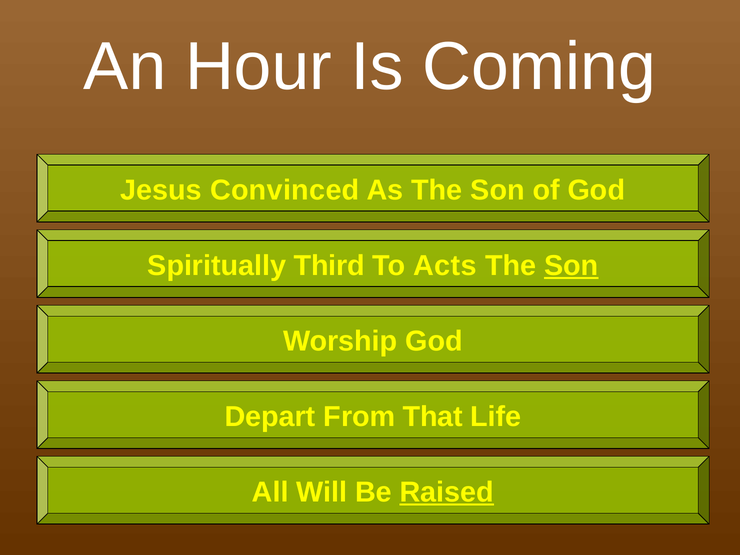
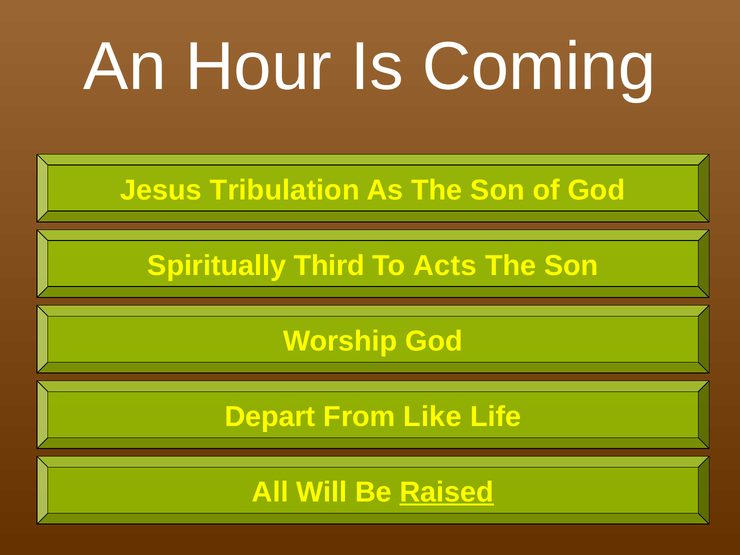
Convinced: Convinced -> Tribulation (285, 190)
Son underline: present -> none (571, 266)
That: That -> Like (433, 417)
